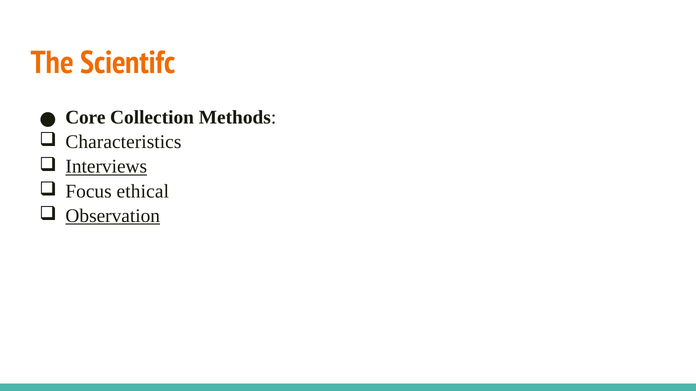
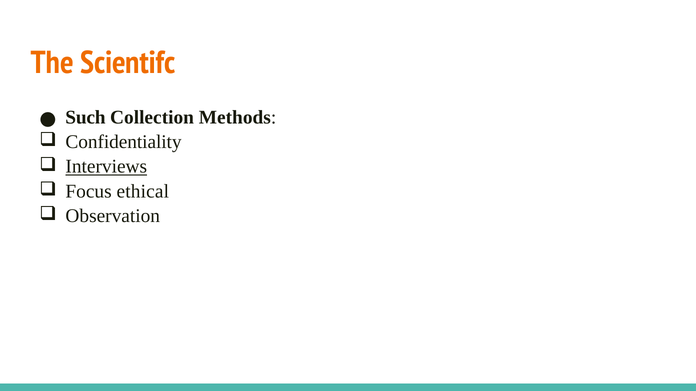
Core: Core -> Such (85, 117)
Characteristics: Characteristics -> Confidentiality (124, 142)
Observation underline: present -> none (113, 216)
